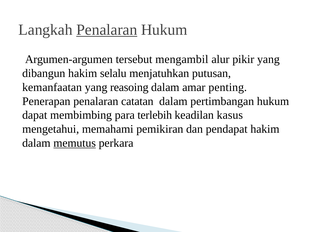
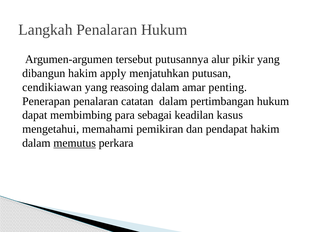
Penalaran underline: present -> none (107, 30)
mengambil: mengambil -> putusannya (182, 59)
selalu: selalu -> apply (113, 73)
kemanfaatan: kemanfaatan -> cendikiawan (52, 87)
terlebih: terlebih -> sebagai (155, 115)
